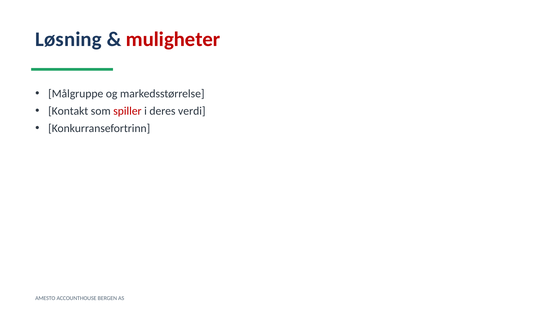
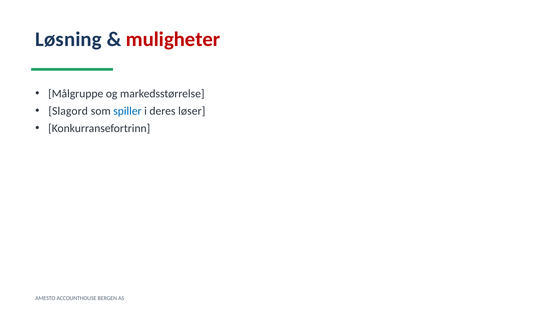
Kontakt: Kontakt -> Slagord (68, 111)
spiller colour: red -> blue (127, 111)
verdi: verdi -> løser (192, 111)
